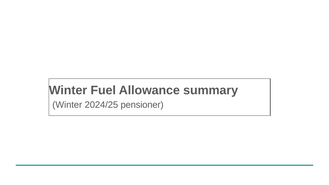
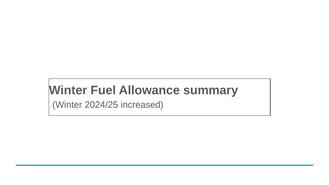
pensioner: pensioner -> increased (142, 105)
